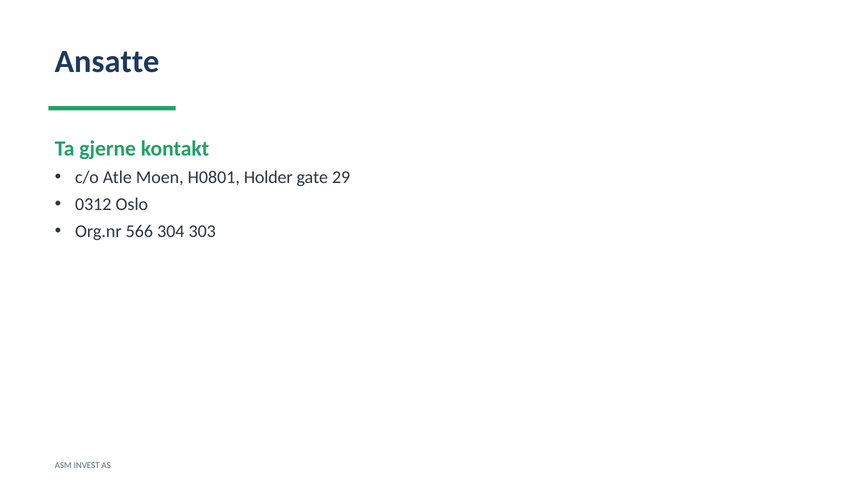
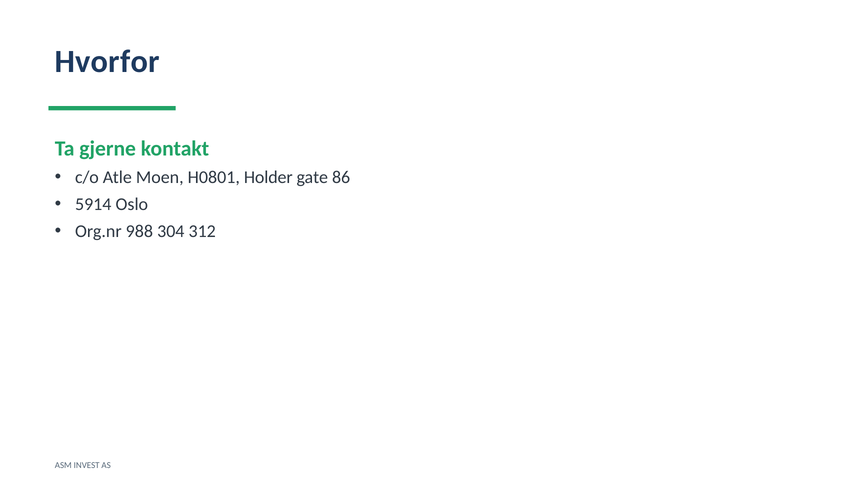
Ansatte: Ansatte -> Hvorfor (107, 62)
29: 29 -> 86 (341, 177)
0312: 0312 -> 5914 (93, 204)
566: 566 -> 988 (139, 231)
303: 303 -> 312 (202, 231)
